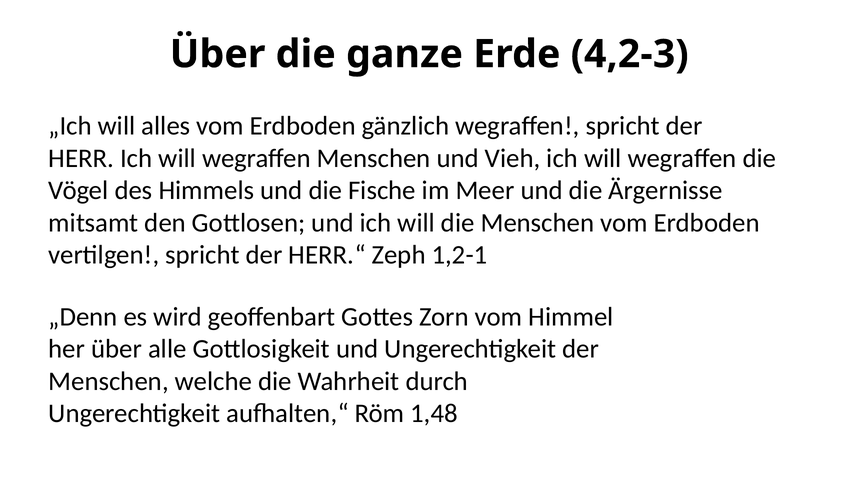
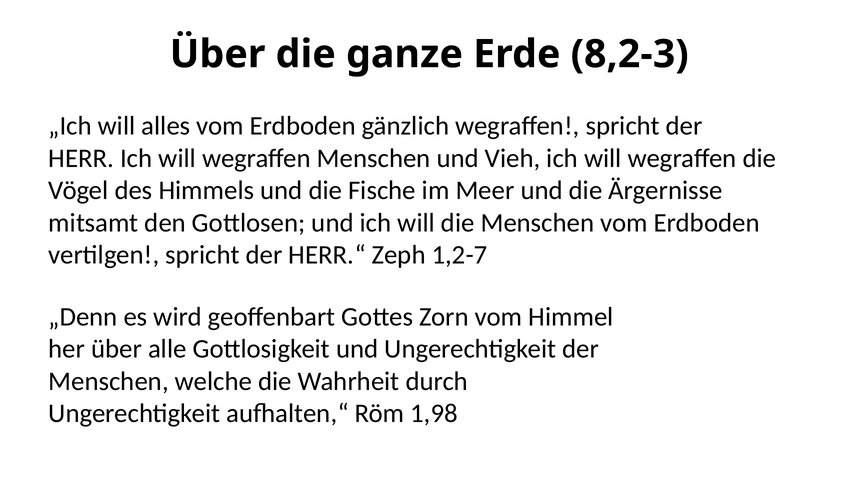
4,2-3: 4,2-3 -> 8,2-3 (630, 54)
1,2-1: 1,2-1 -> 1,2-7 (459, 255)
1,48: 1,48 -> 1,98 (434, 414)
